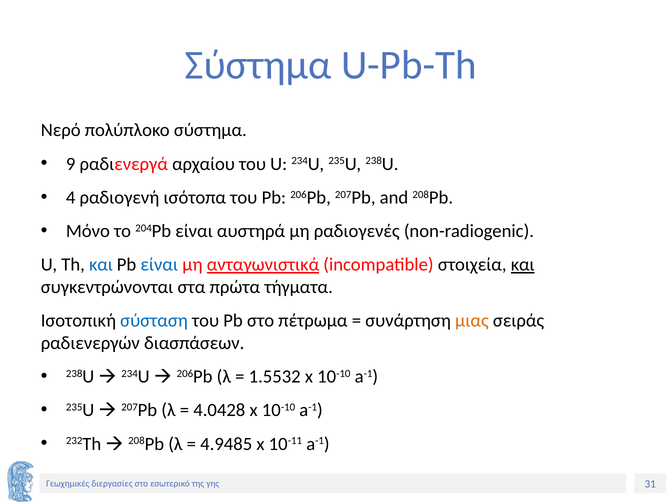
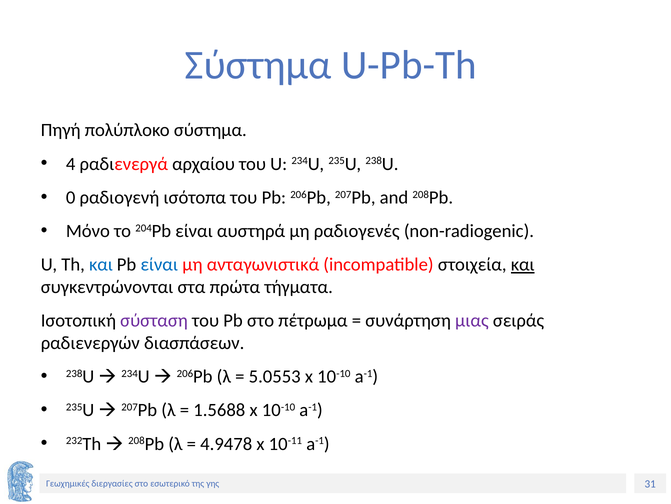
Νερό: Νερό -> Πηγή (61, 130)
9: 9 -> 4 (71, 164)
4: 4 -> 0 (71, 197)
ανταγωνιστικά underline: present -> none (263, 264)
σύσταση colour: blue -> purple (154, 320)
μιας colour: orange -> purple (472, 320)
1.5532: 1.5532 -> 5.0553 (275, 376)
4.0428: 4.0428 -> 1.5688 (219, 410)
4.9485: 4.9485 -> 4.9478 (226, 443)
